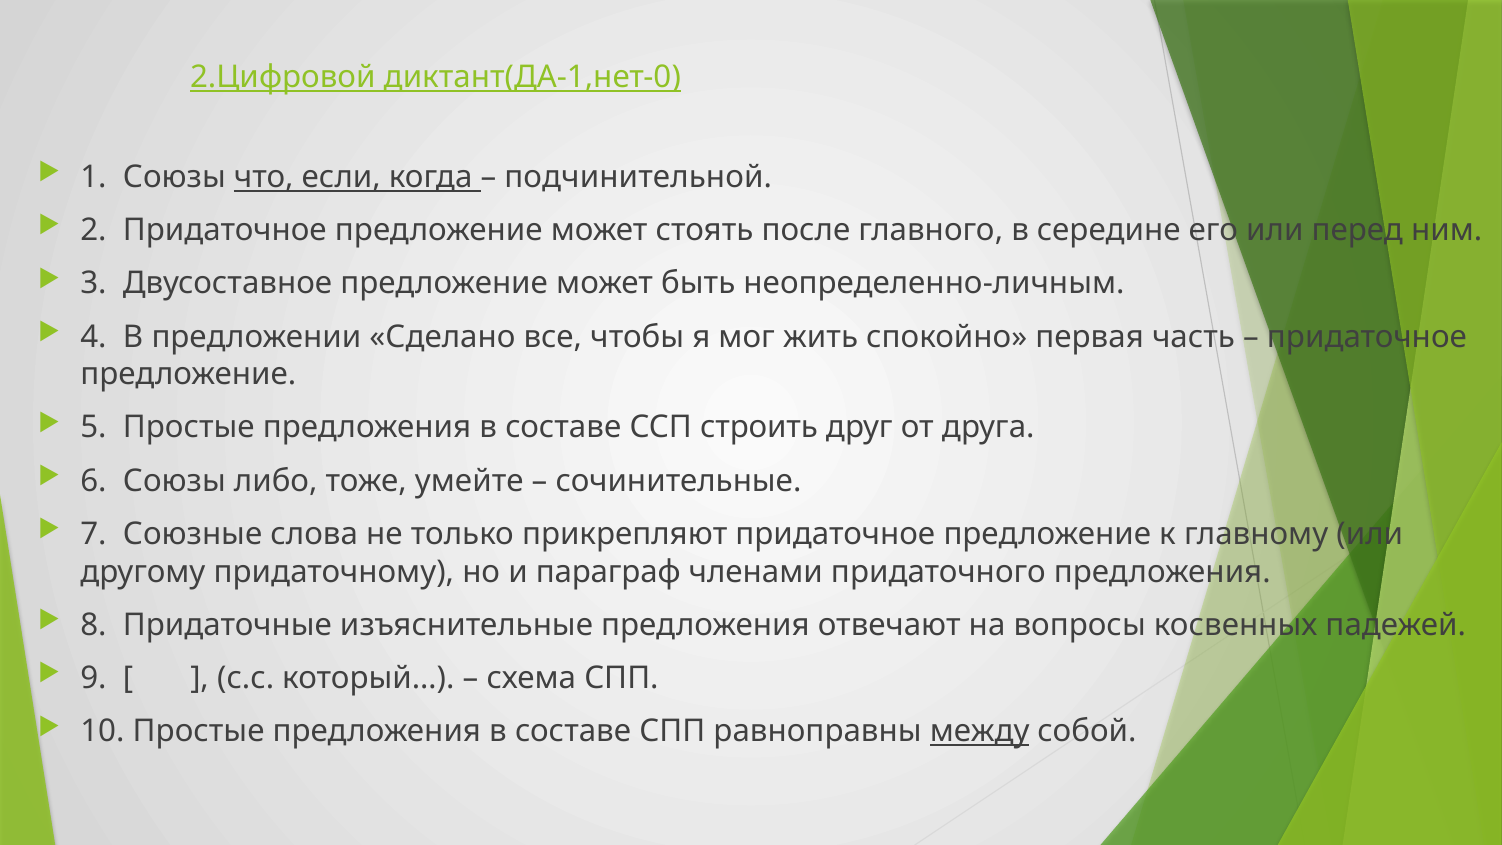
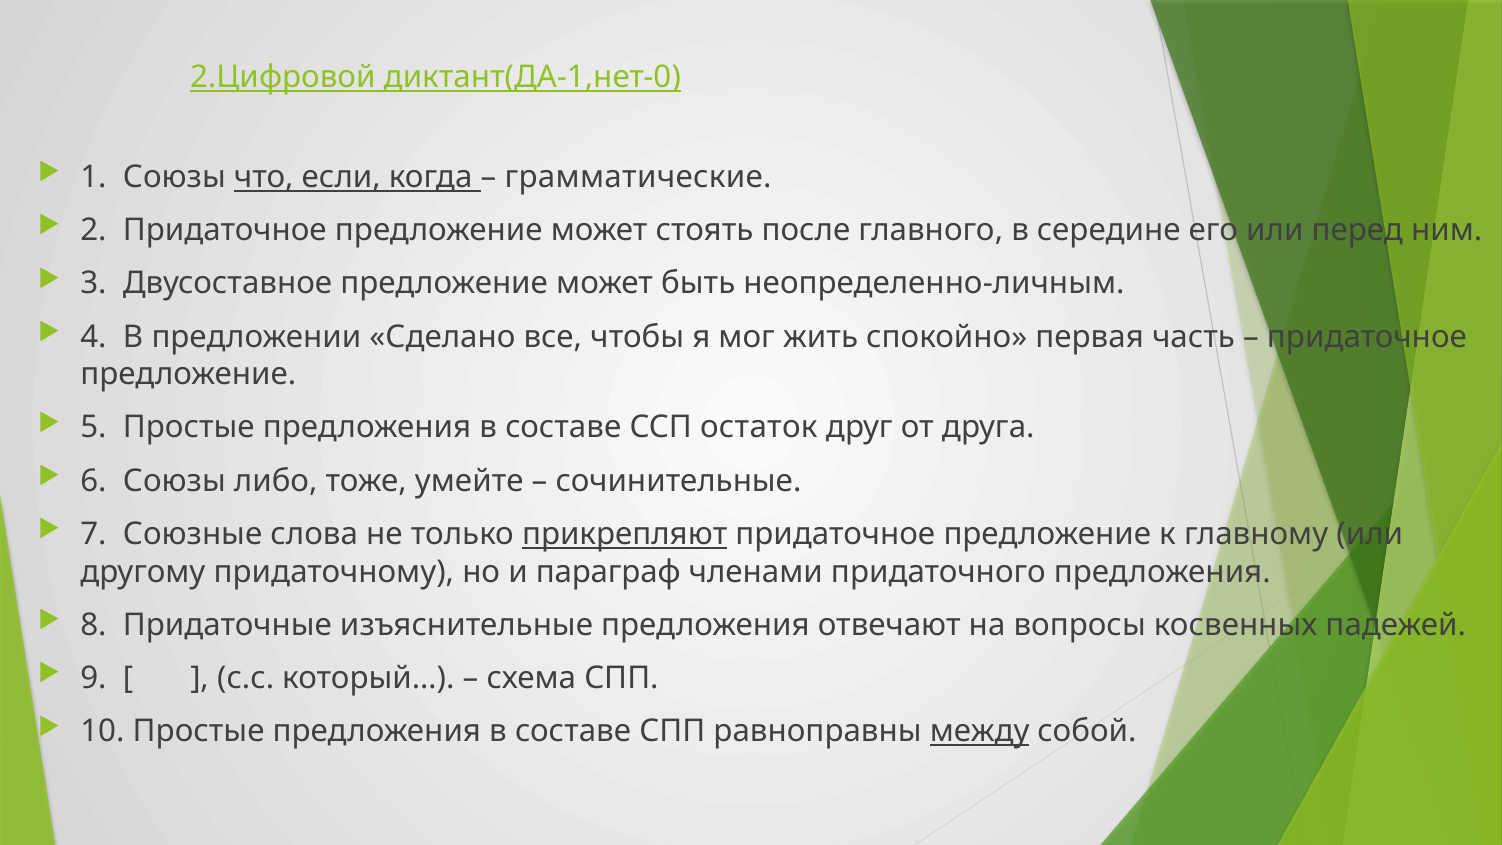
подчинительной: подчинительной -> грамматические (638, 177)
строить: строить -> остаток (759, 428)
прикрепляют underline: none -> present (625, 534)
